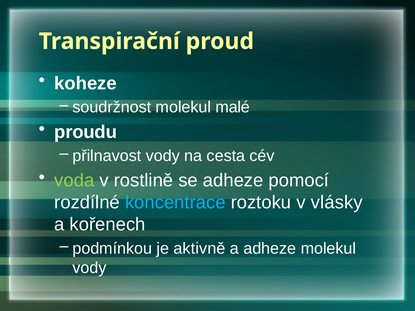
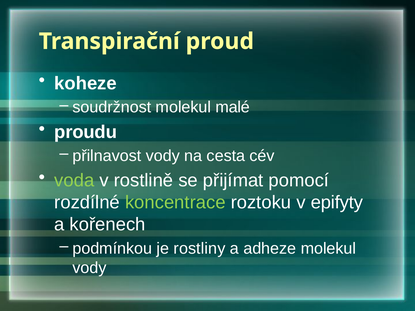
se adheze: adheze -> přijímat (233, 180)
koncentrace colour: light blue -> light green (175, 203)
vlásky: vlásky -> epifyty (337, 203)
aktivně: aktivně -> rostliny (199, 249)
